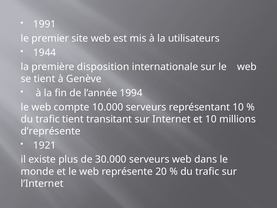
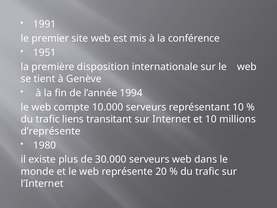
utilisateurs: utilisateurs -> conférence (194, 38)
1944: 1944 -> 1951 (45, 53)
trafic tient: tient -> liens (73, 119)
1921: 1921 -> 1980 (45, 145)
